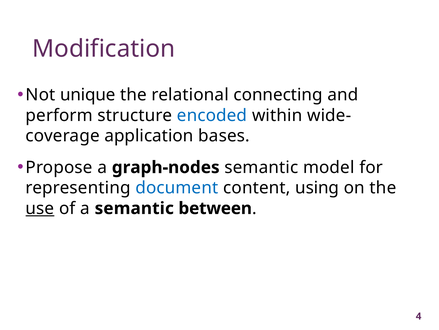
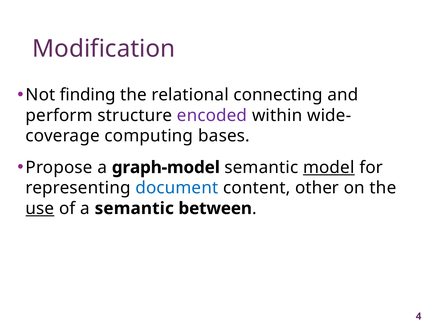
unique: unique -> finding (88, 95)
encoded colour: blue -> purple (212, 115)
application: application -> computing (149, 136)
graph-nodes: graph-nodes -> graph-model (166, 167)
model underline: none -> present (329, 167)
using: using -> other (317, 188)
